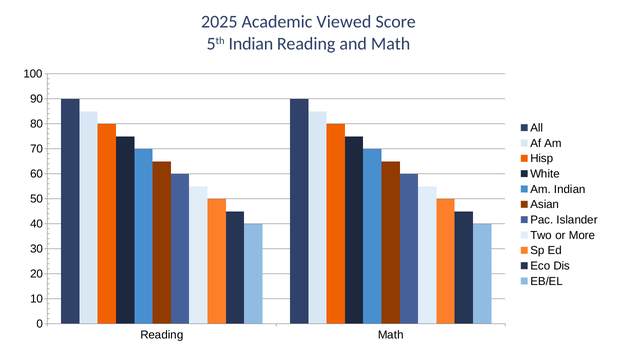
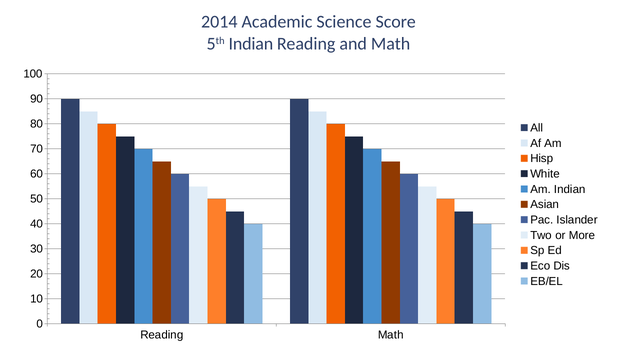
2025: 2025 -> 2014 (219, 22)
Viewed: Viewed -> Science (344, 22)
